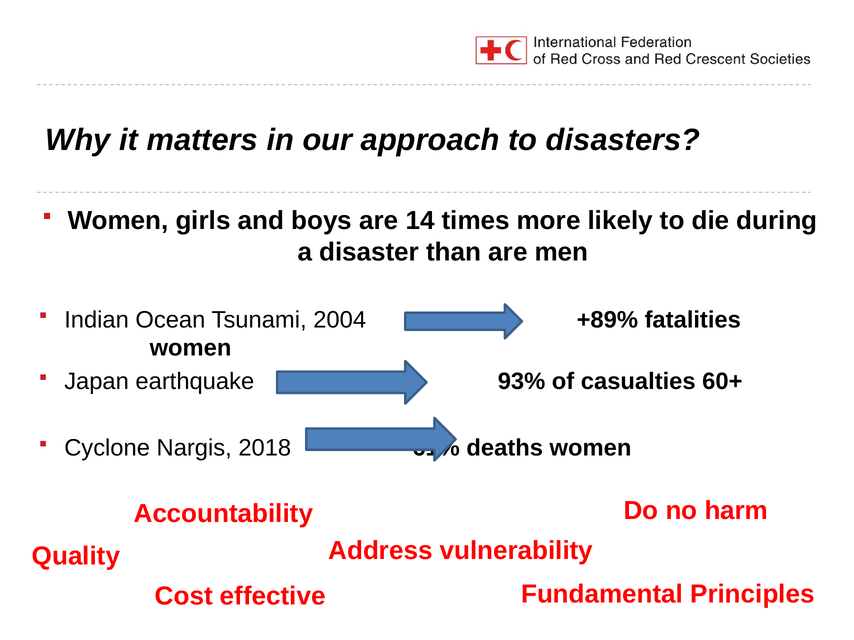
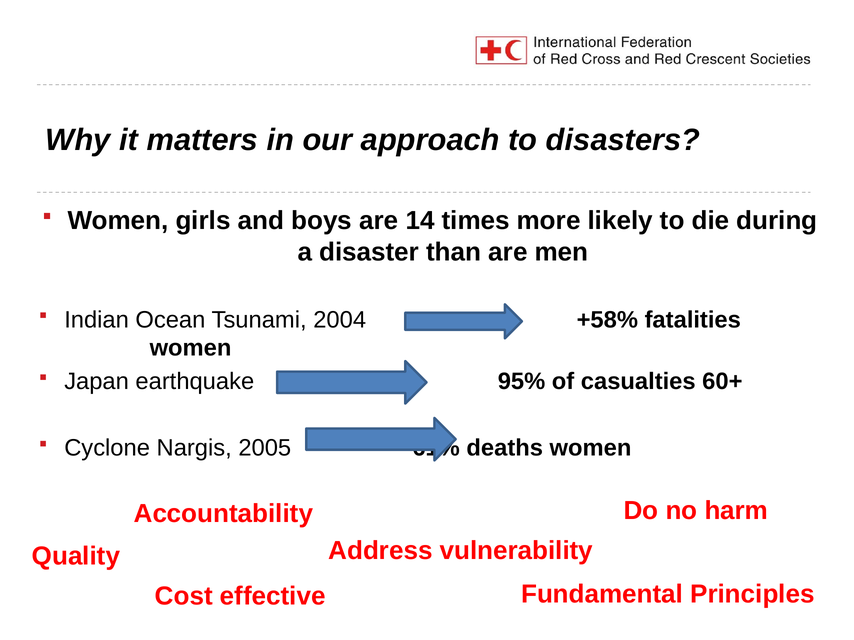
+89%: +89% -> +58% (607, 320)
93%: 93% -> 95% (522, 382)
2018: 2018 -> 2005 (265, 448)
